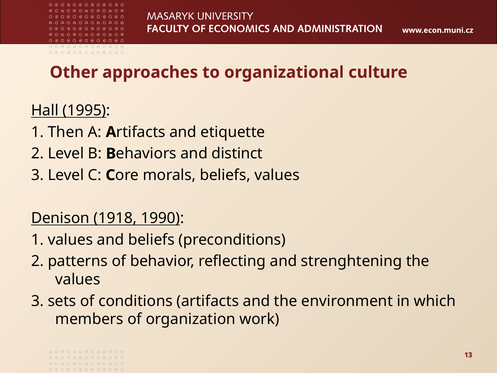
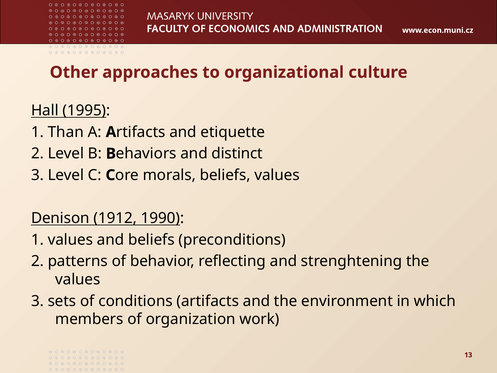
Then: Then -> Than (66, 132)
1918: 1918 -> 1912 (115, 218)
